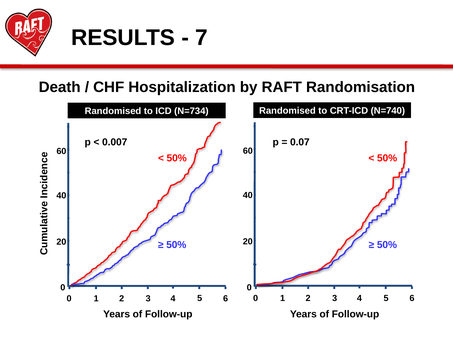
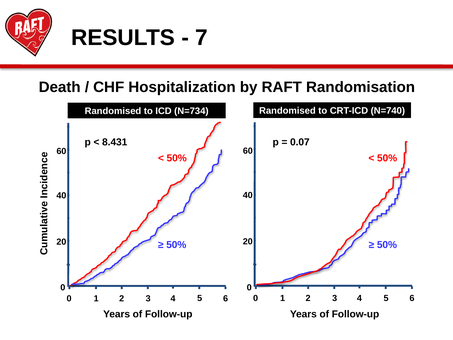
0.007: 0.007 -> 8.431 (115, 142)
